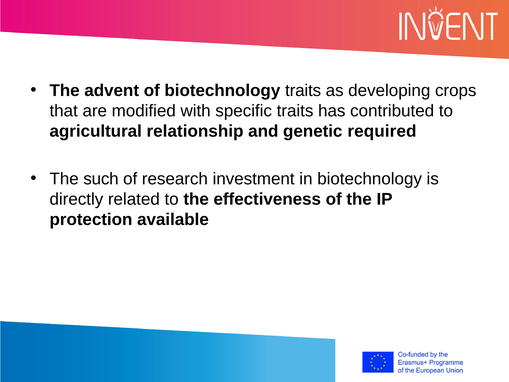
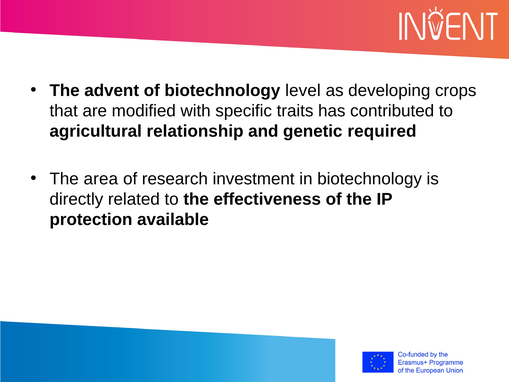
biotechnology traits: traits -> level (303, 91)
such: such -> area (101, 179)
